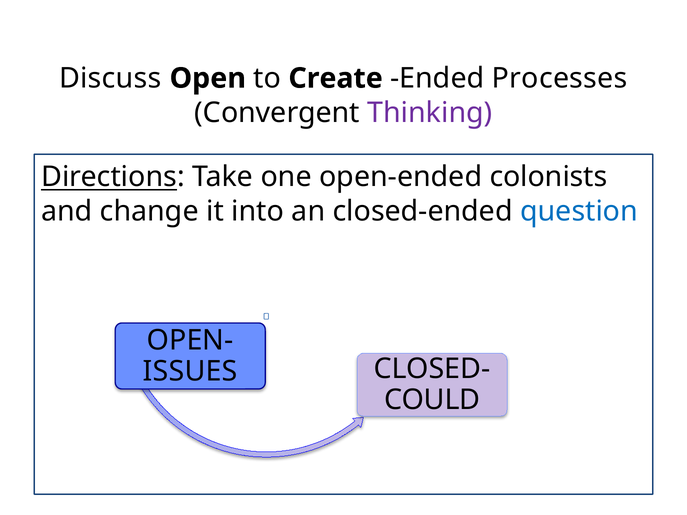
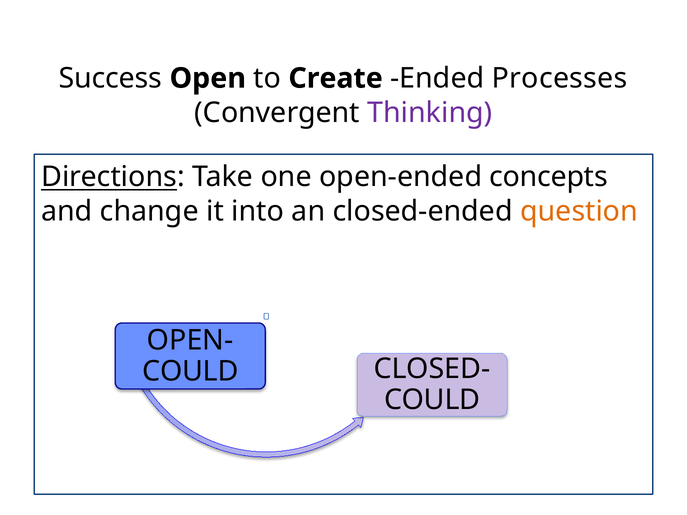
Discuss: Discuss -> Success (111, 78)
colonists: colonists -> concepts (549, 177)
question colour: blue -> orange (579, 211)
ISSUES: ISSUES -> COULD (190, 371)
